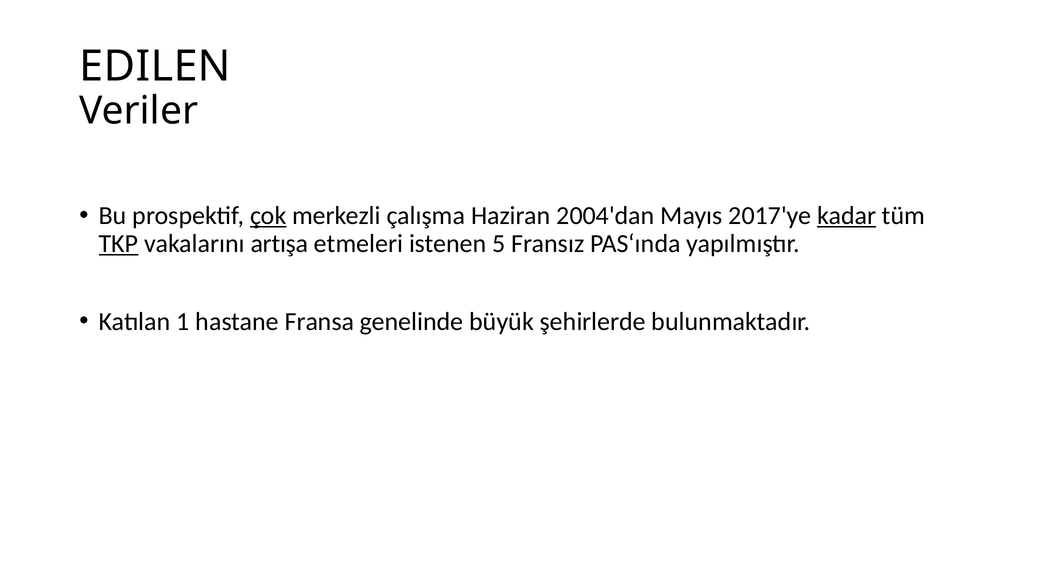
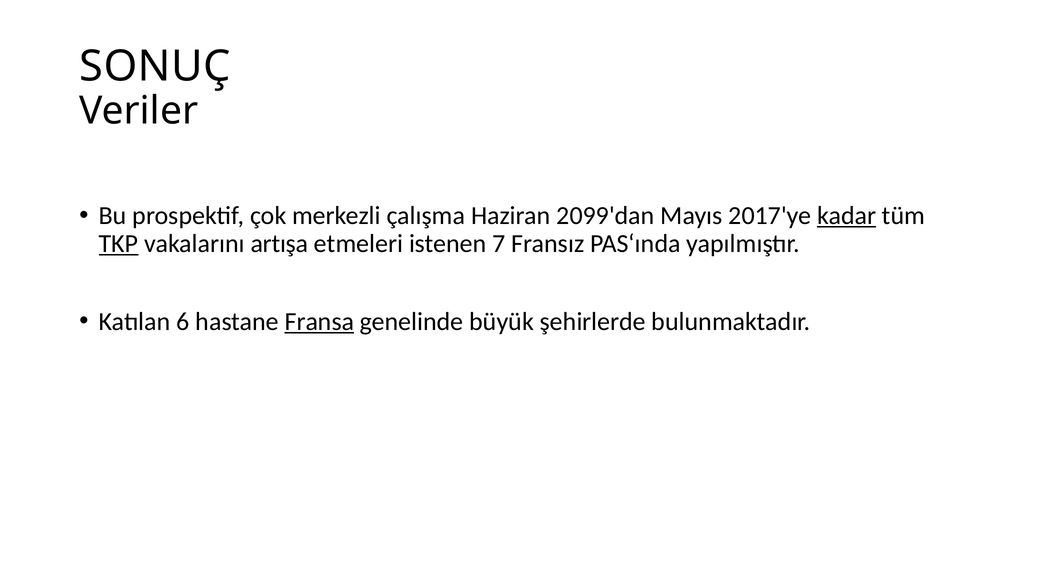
EDILEN: EDILEN -> SONUÇ (155, 66)
çok underline: present -> none (268, 216)
2004'dan: 2004'dan -> 2099'dan (605, 216)
5: 5 -> 7 (499, 244)
1: 1 -> 6 (183, 321)
Fransa underline: none -> present (319, 321)
